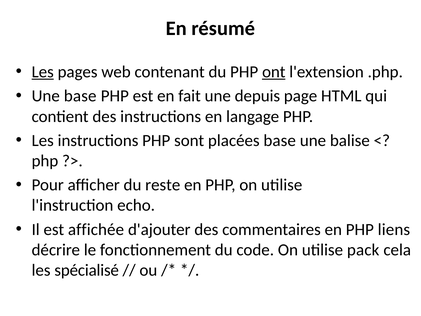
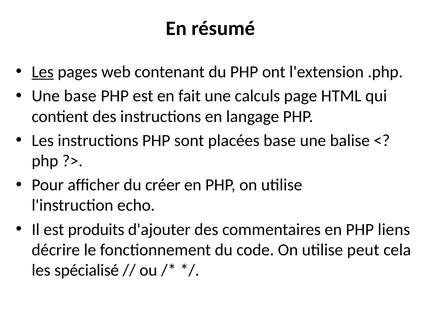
ont underline: present -> none (274, 72)
depuis: depuis -> calculs (257, 96)
reste: reste -> créer (163, 185)
affichée: affichée -> produits (96, 229)
pack: pack -> peut (363, 250)
